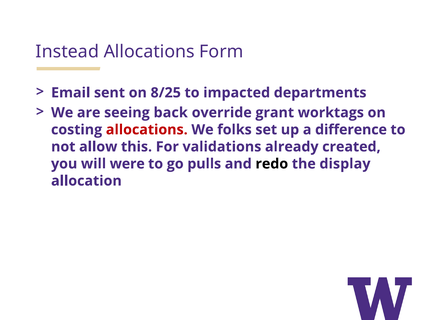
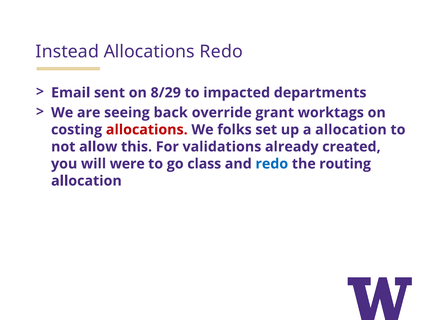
Allocations Form: Form -> Redo (221, 52)
8/25: 8/25 -> 8/29 (166, 93)
a difference: difference -> allocation (351, 130)
pulls: pulls -> class (204, 164)
redo colour: black -> blue (272, 164)
display: display -> routing (345, 164)
